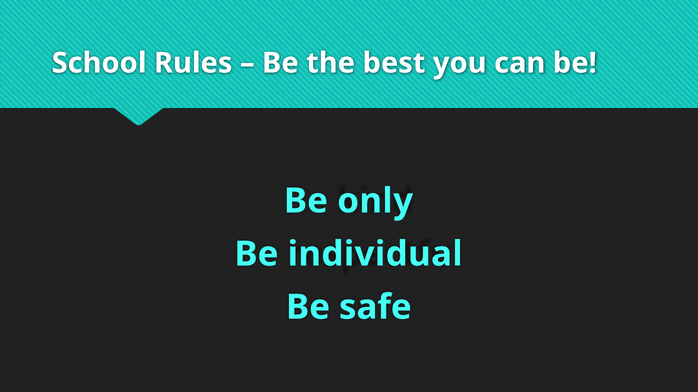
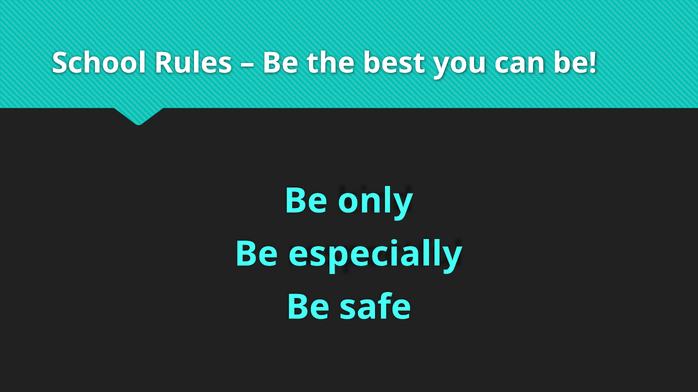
individual: individual -> especially (375, 254)
